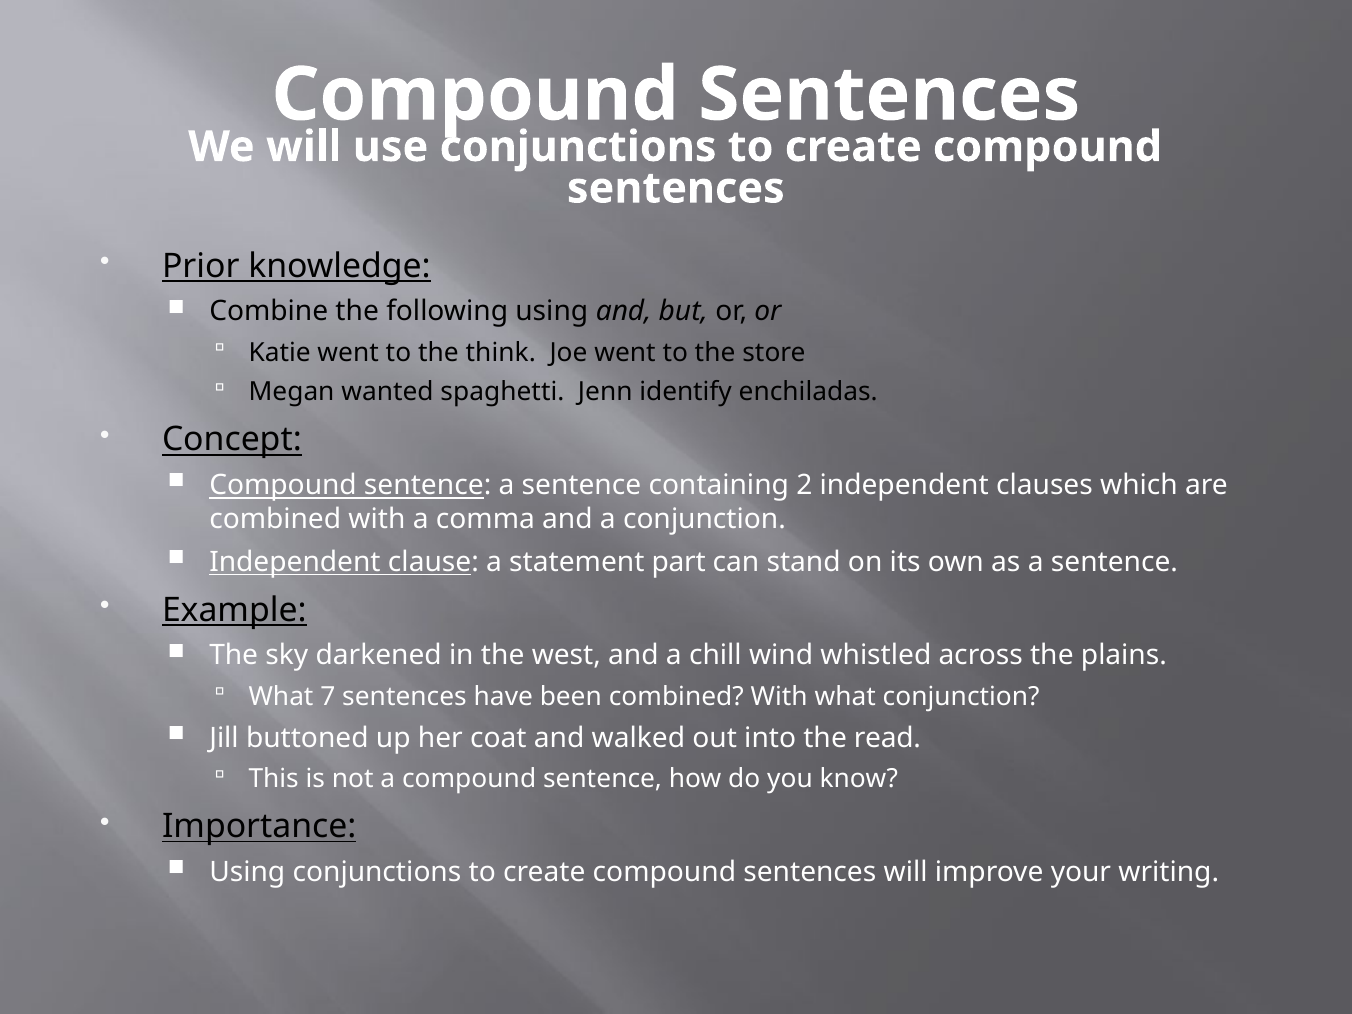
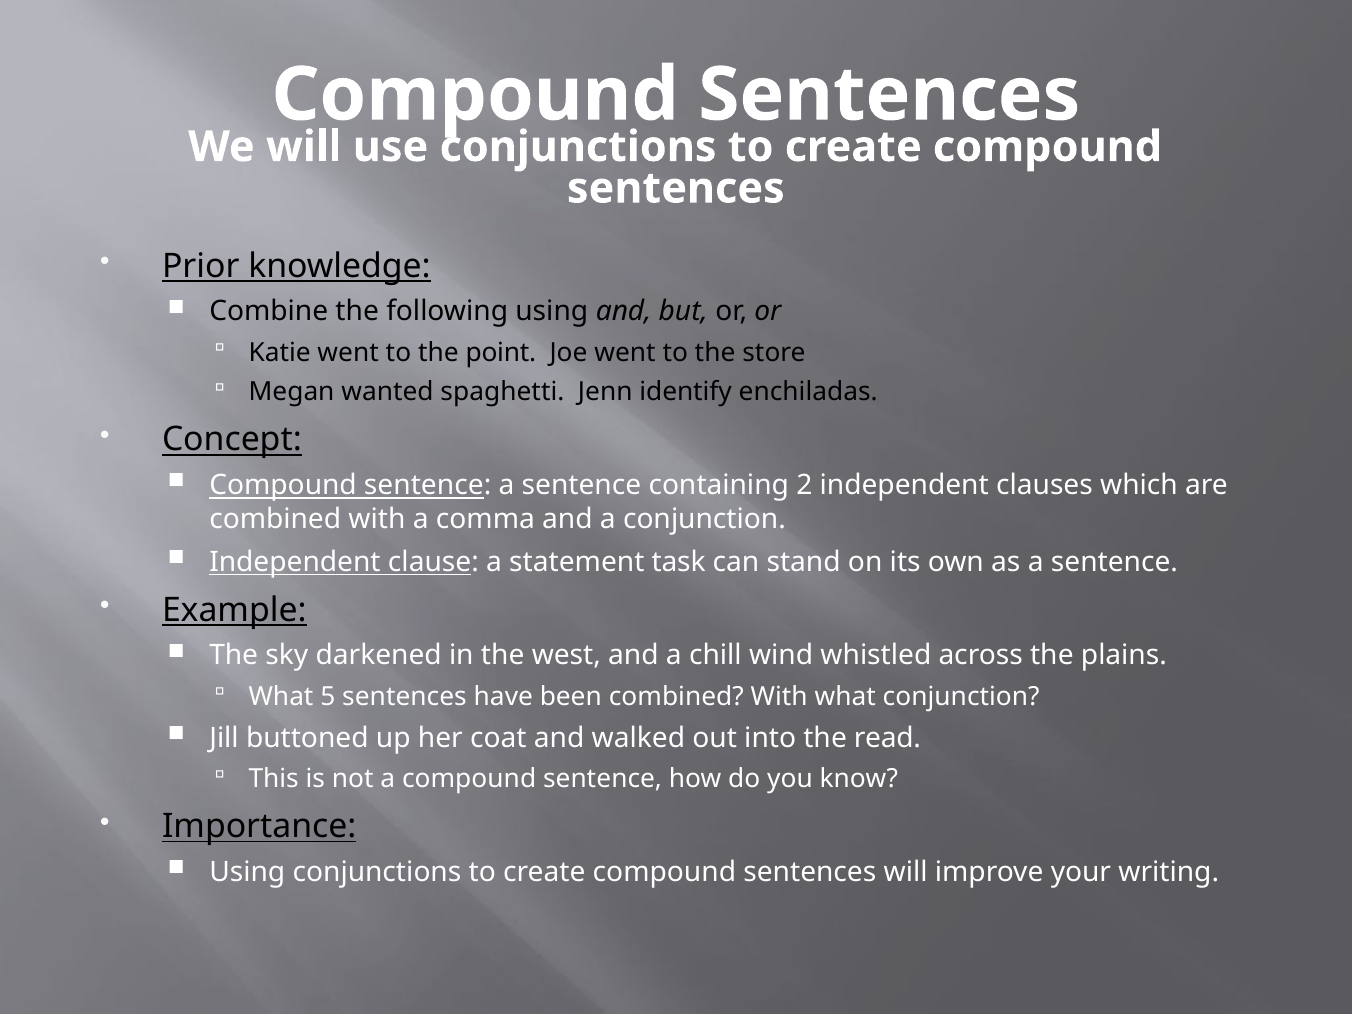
think: think -> point (501, 352)
part: part -> task (679, 562)
7: 7 -> 5 (328, 696)
